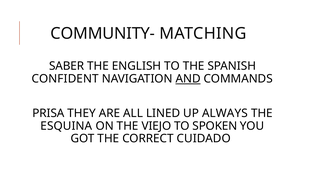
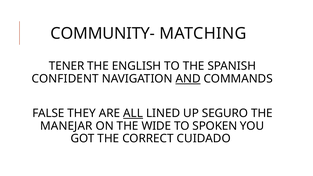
SABER: SABER -> TENER (67, 66)
PRISA: PRISA -> FALSE (48, 113)
ALL underline: none -> present (133, 113)
ALWAYS: ALWAYS -> SEGURO (225, 113)
ESQUINA: ESQUINA -> MANEJAR (66, 126)
VIEJO: VIEJO -> WIDE (156, 126)
